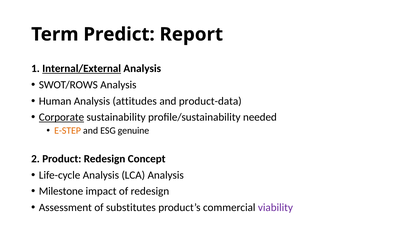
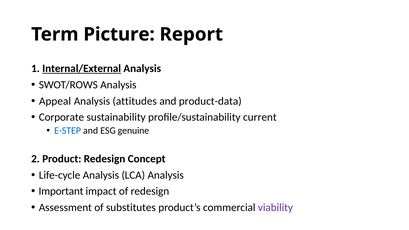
Predict: Predict -> Picture (119, 34)
Human: Human -> Appeal (55, 101)
Corporate underline: present -> none (61, 117)
needed: needed -> current (260, 117)
E-STEP colour: orange -> blue (68, 131)
Milestone: Milestone -> Important (61, 191)
